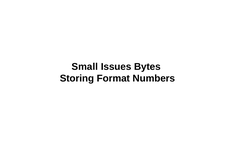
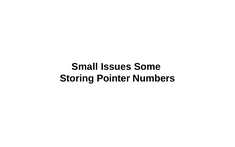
Bytes: Bytes -> Some (147, 67)
Format: Format -> Pointer (113, 78)
